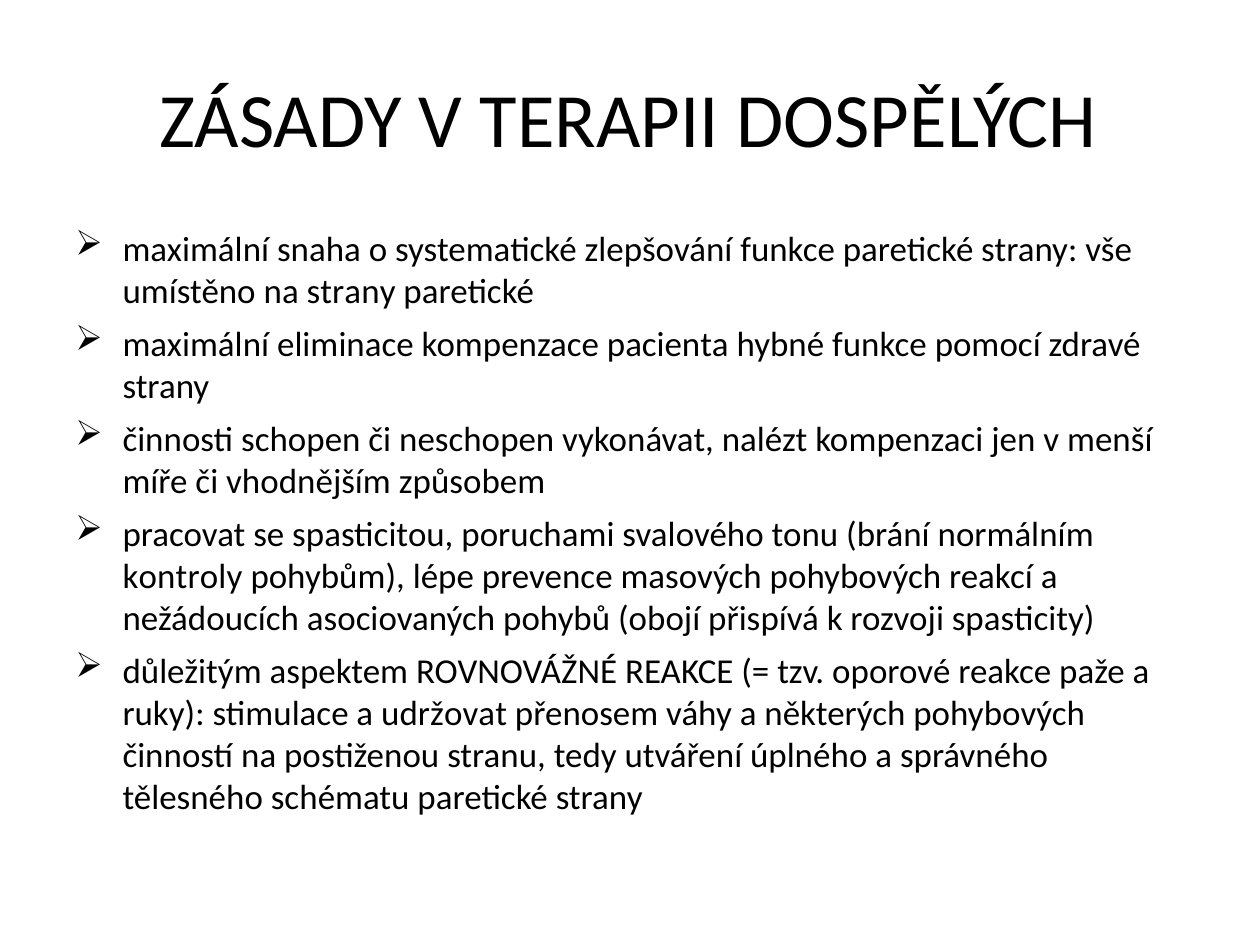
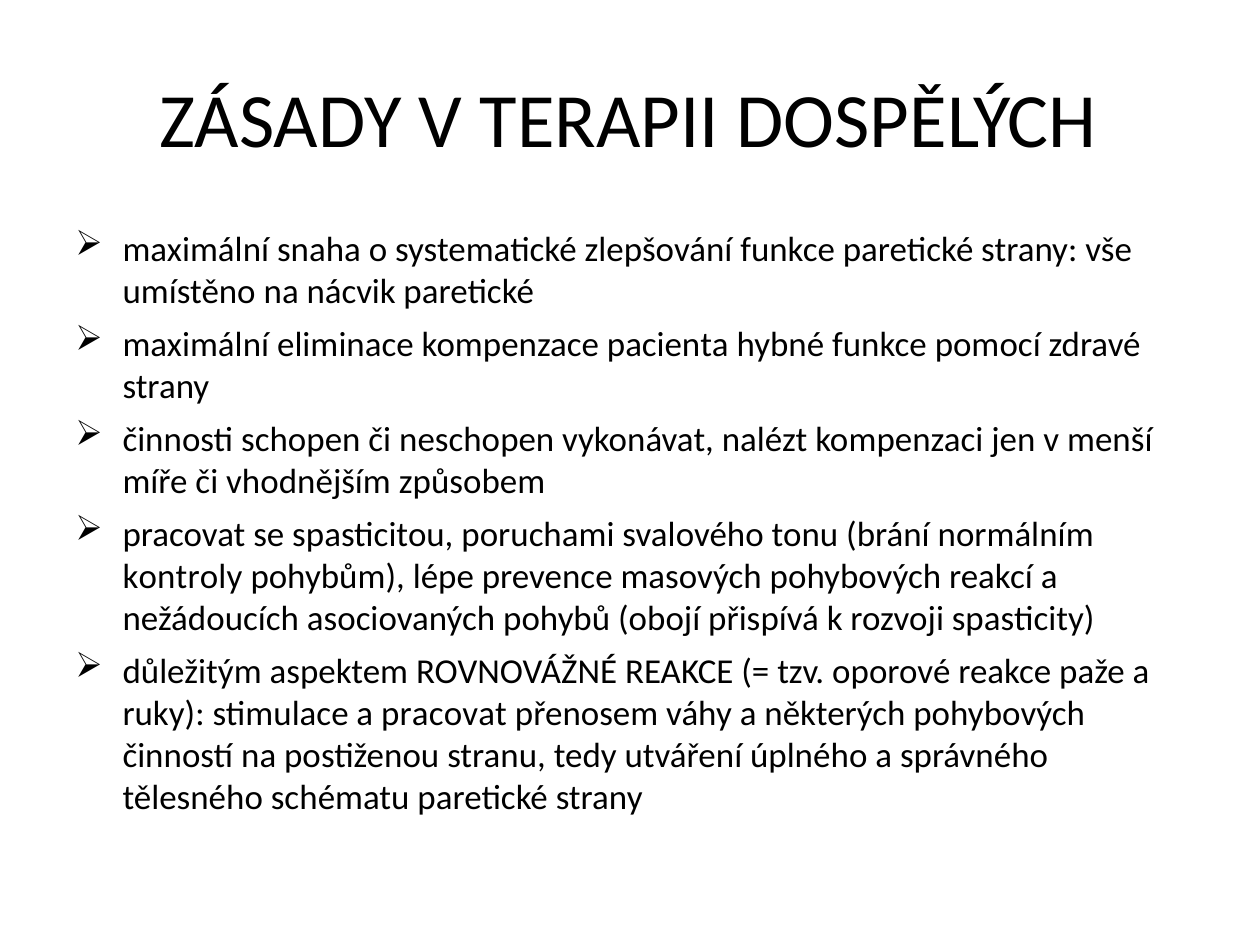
na strany: strany -> nácvik (351, 292)
a udržovat: udržovat -> pracovat (444, 714)
